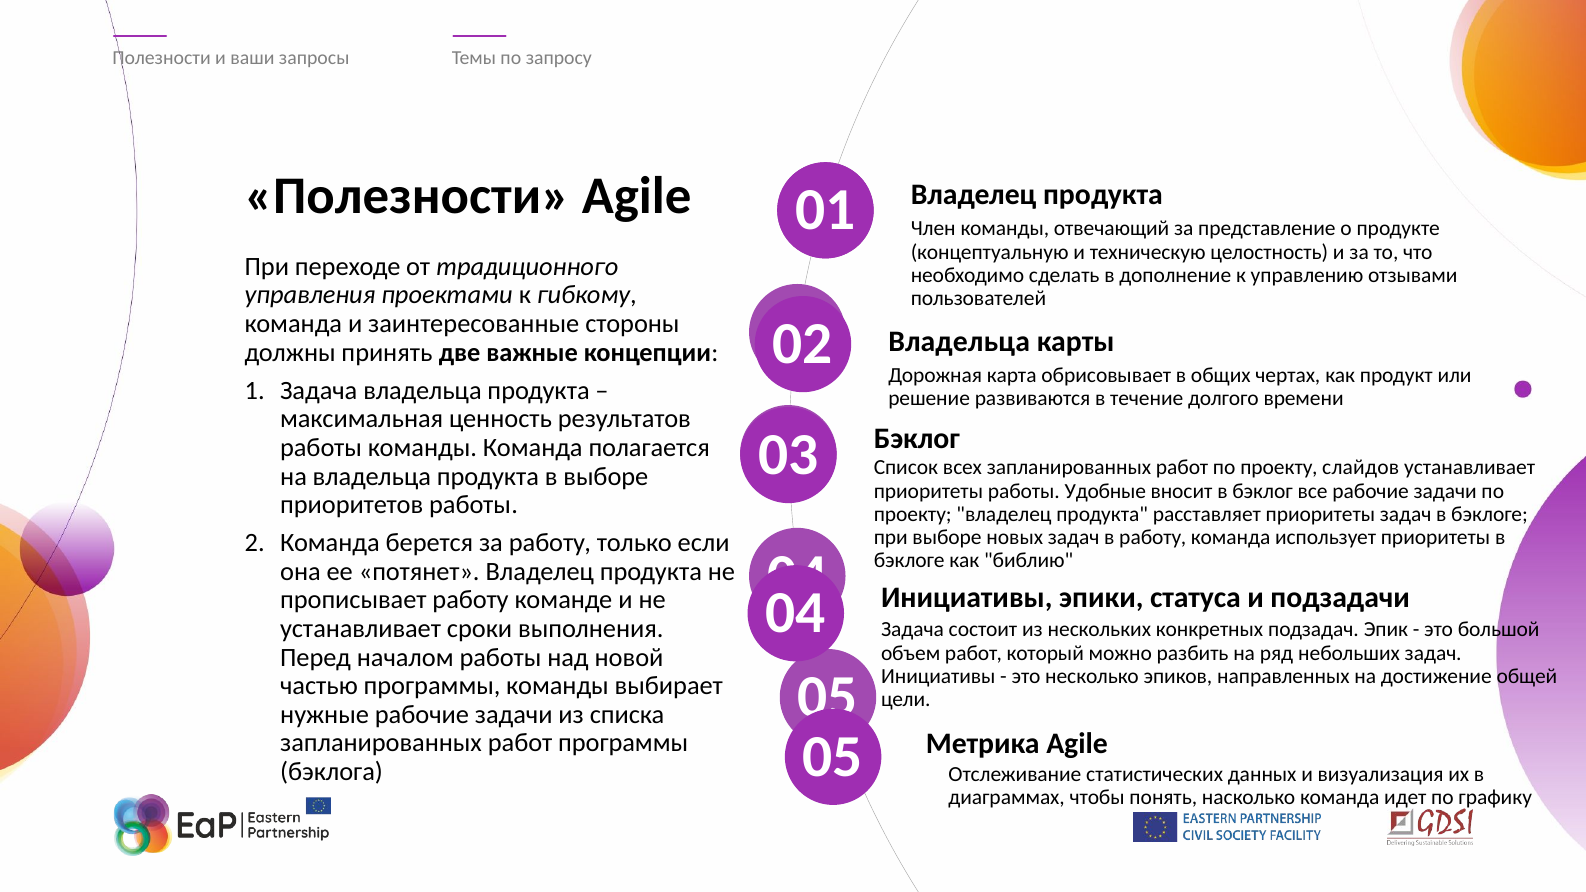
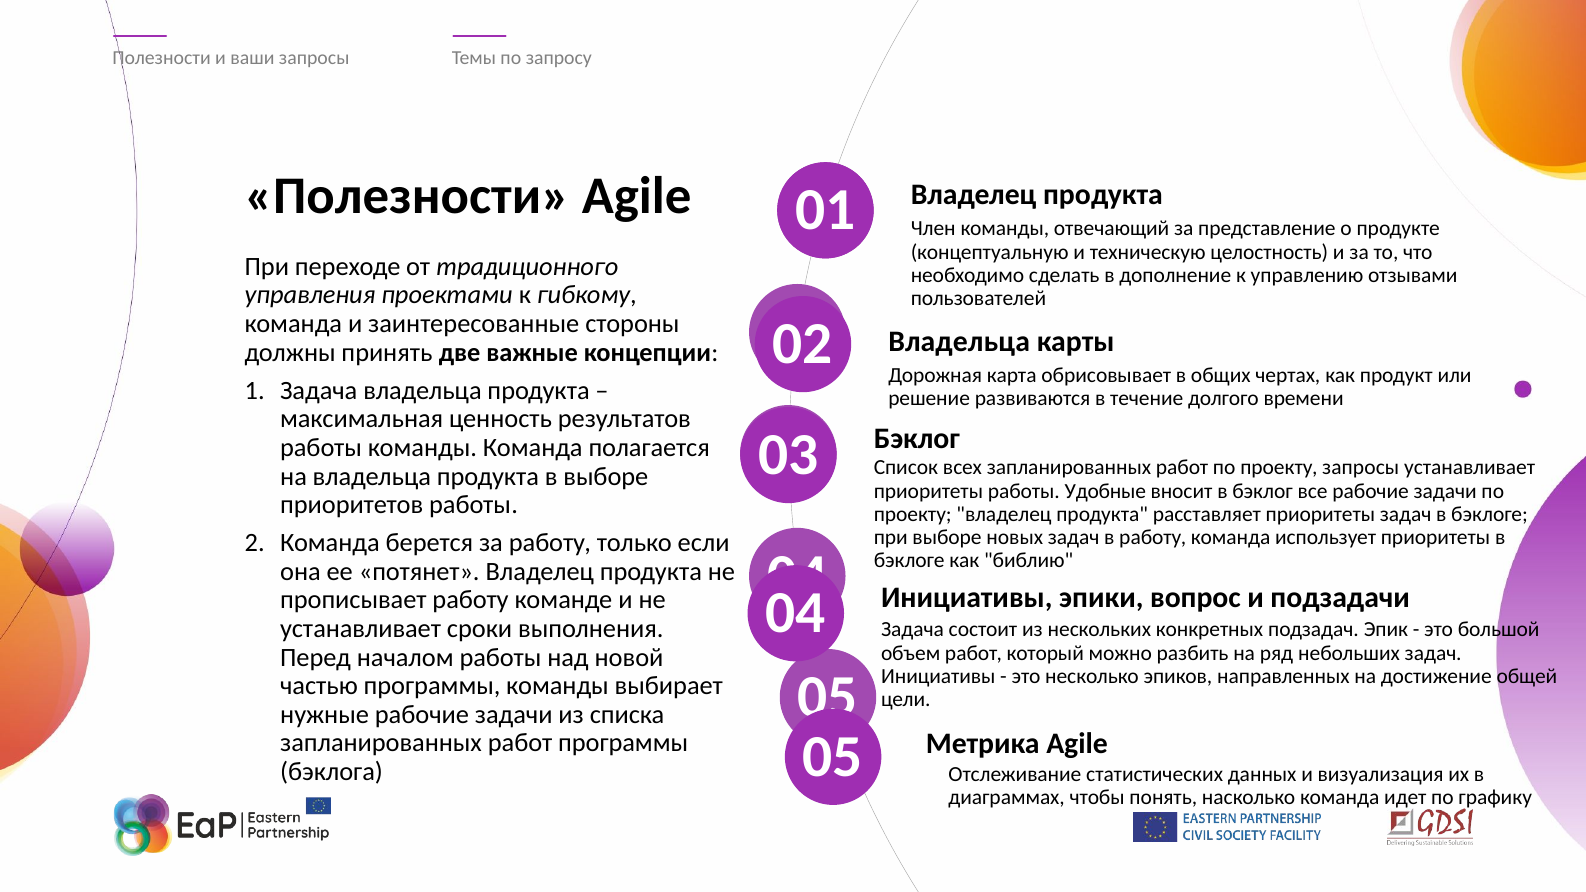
проекту слайдов: слайдов -> запросы (1361, 468)
статуса: статуса -> вопрос (1195, 597)
